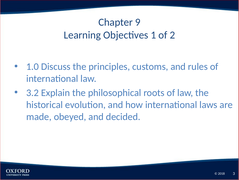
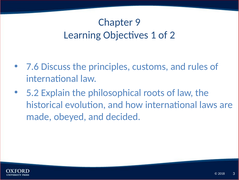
1.0: 1.0 -> 7.6 (33, 66)
3.2: 3.2 -> 5.2 (33, 92)
